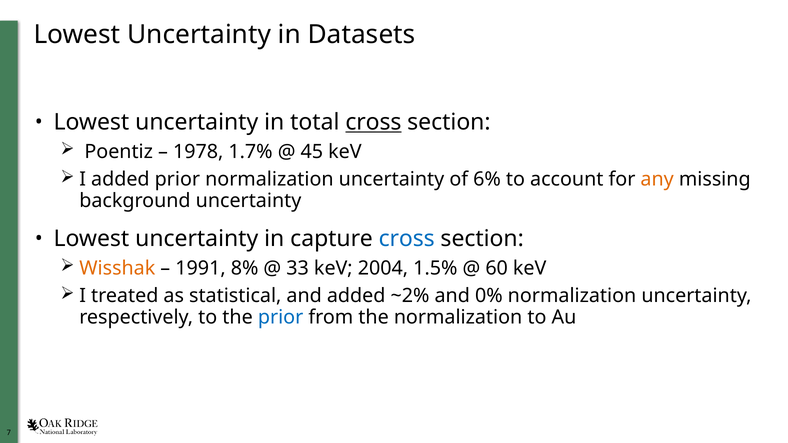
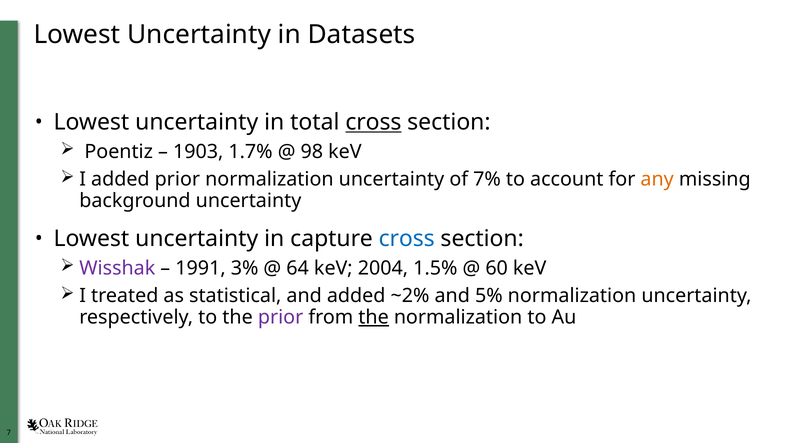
1978: 1978 -> 1903 (198, 152)
45: 45 -> 98 (312, 152)
6%: 6% -> 7% (487, 180)
Wisshak colour: orange -> purple (117, 268)
8%: 8% -> 3% (245, 268)
33: 33 -> 64 (298, 268)
0%: 0% -> 5% (489, 296)
prior colour: blue -> purple (281, 317)
the underline: none -> present (374, 317)
